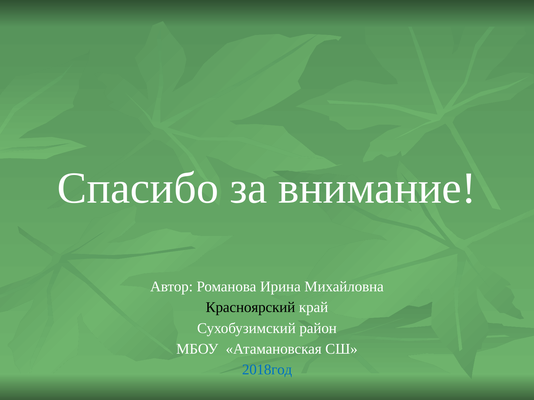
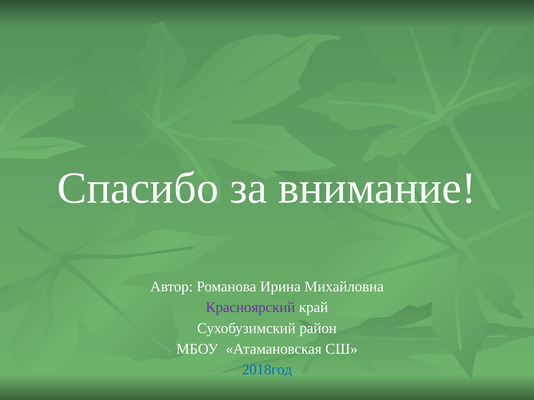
Красноярский colour: black -> purple (250, 308)
